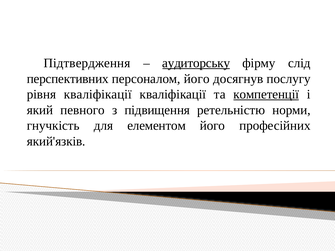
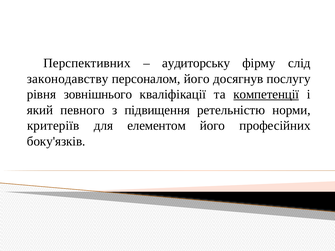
Підтвердження: Підтвердження -> Перспективних (87, 63)
аудиторську underline: present -> none (196, 63)
перспективних: перспективних -> законодавству (68, 79)
рівня кваліфікації: кваліфікації -> зовнішнього (98, 94)
гнучкість: гнучкість -> критеріїв (53, 126)
який'язків: який'язків -> боку'язків (56, 141)
